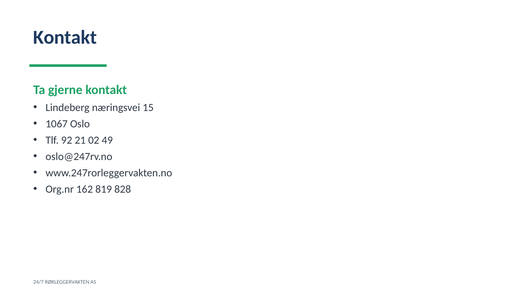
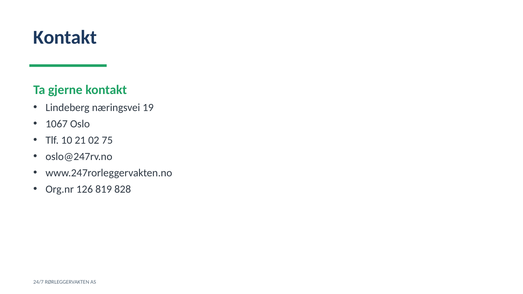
15: 15 -> 19 (148, 108)
92: 92 -> 10 (67, 140)
49: 49 -> 75 (107, 140)
162: 162 -> 126 (85, 189)
